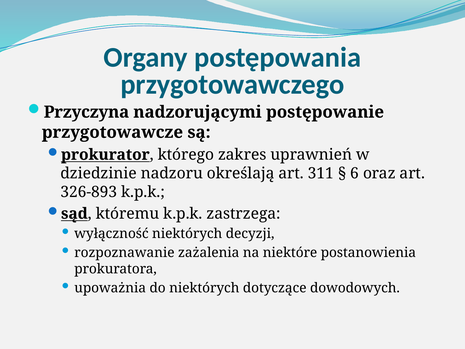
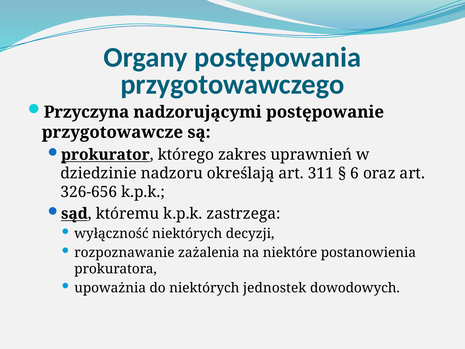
326-893: 326-893 -> 326-656 (89, 192)
dotyczące: dotyczące -> jednostek (275, 288)
